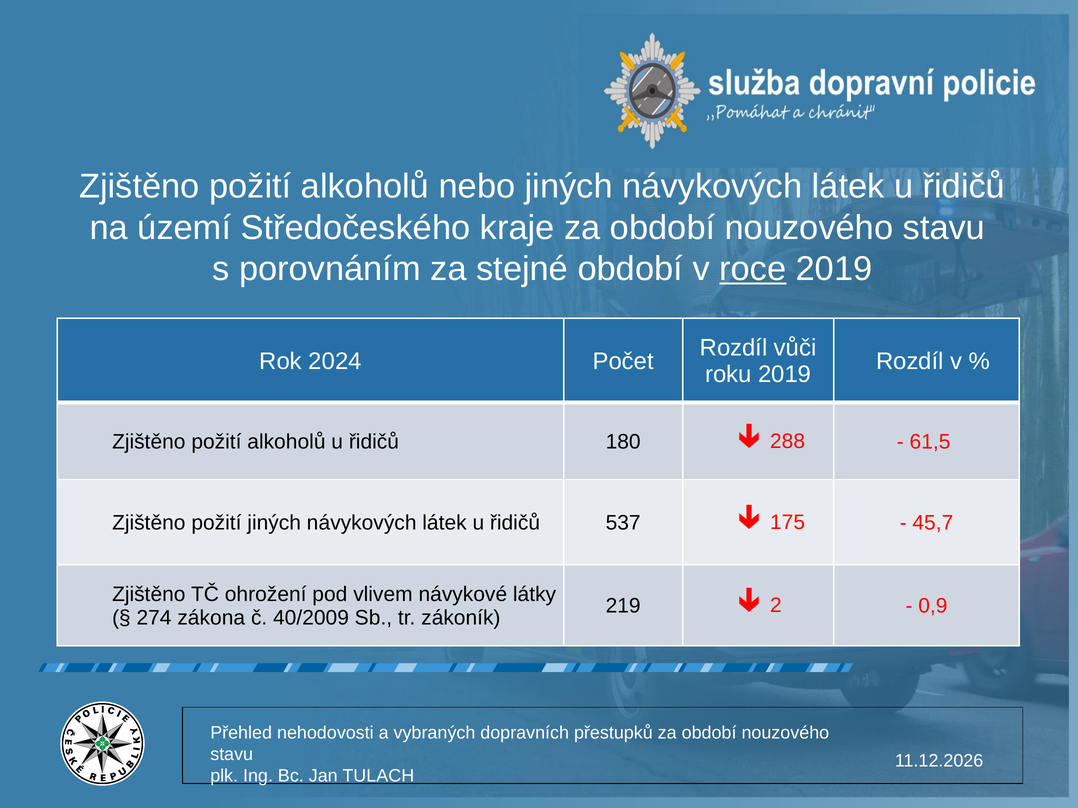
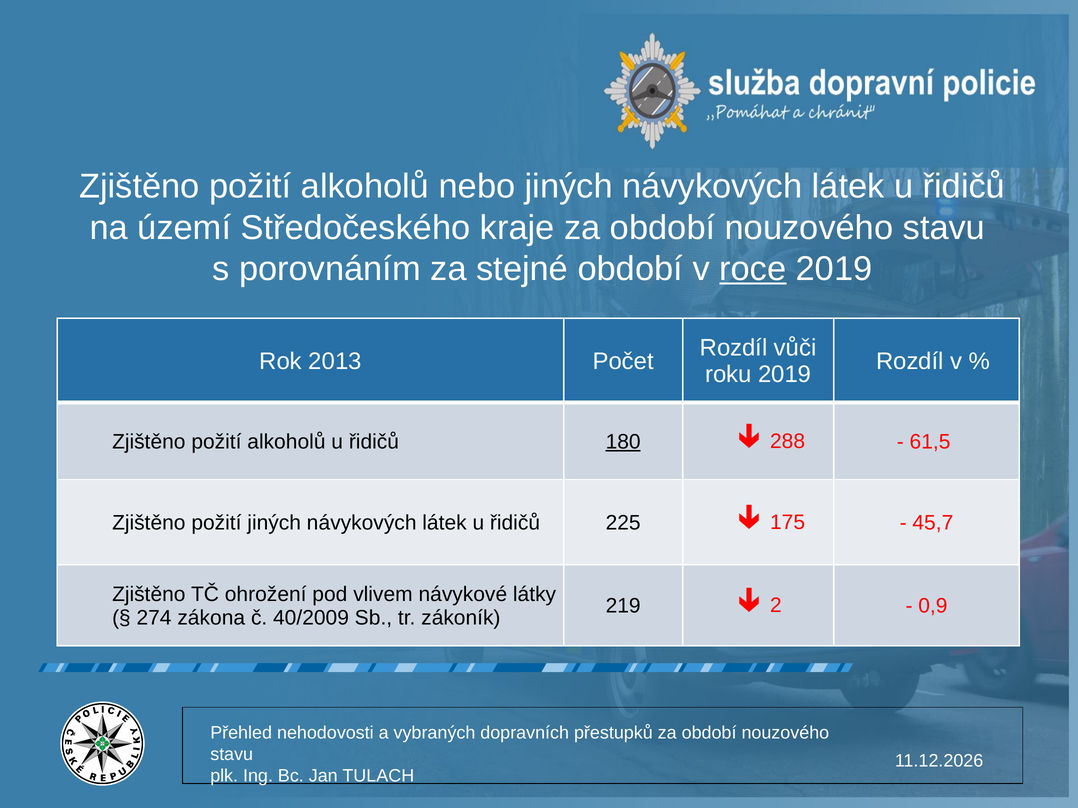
2024: 2024 -> 2013 (335, 361)
180 underline: none -> present (623, 442)
537: 537 -> 225 (623, 523)
